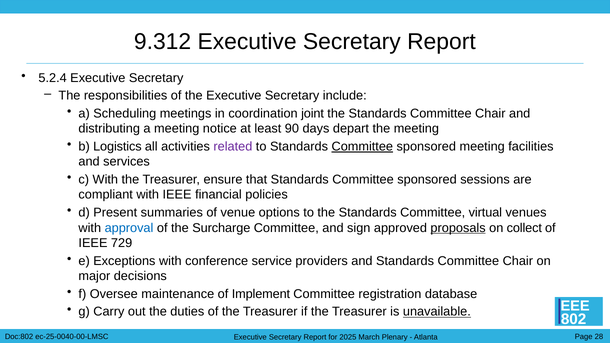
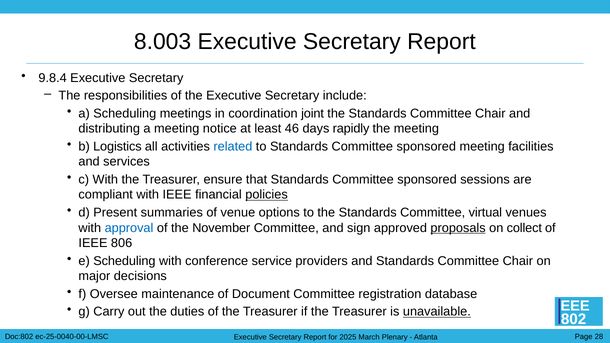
9.312: 9.312 -> 8.003 (163, 42)
5.2.4: 5.2.4 -> 9.8.4 (53, 78)
90: 90 -> 46 (292, 129)
depart: depart -> rapidly (351, 129)
related colour: purple -> blue (233, 147)
Committee underline: present -> none (362, 147)
policies underline: none -> present (267, 195)
Surcharge: Surcharge -> November (221, 228)
729: 729 -> 806 (122, 243)
e Exceptions: Exceptions -> Scheduling (124, 261)
Implement: Implement -> Document (261, 294)
